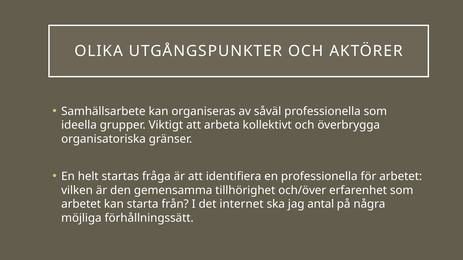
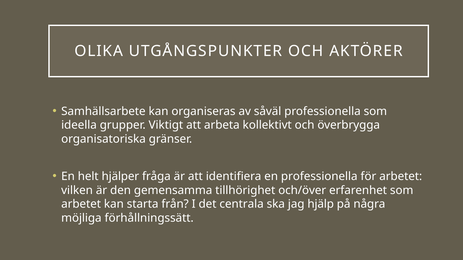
startas: startas -> hjälper (120, 177)
internet: internet -> centrala (242, 204)
antal: antal -> hjälp (321, 204)
